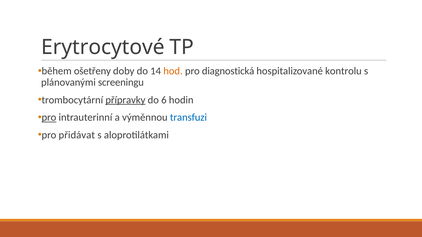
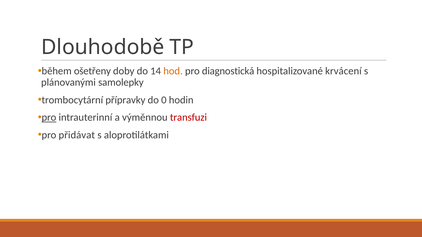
Erytrocytové: Erytrocytové -> Dlouhodobě (103, 47)
kontrolu: kontrolu -> krvácení (343, 71)
screeningu: screeningu -> samolepky (121, 82)
přípravky underline: present -> none (125, 100)
6: 6 -> 0 (164, 100)
transfuzi colour: blue -> red (188, 118)
